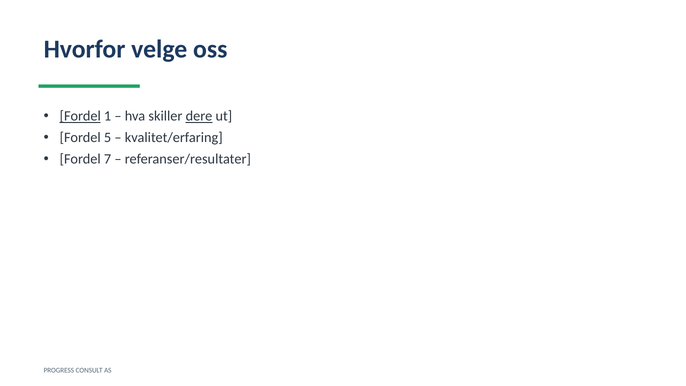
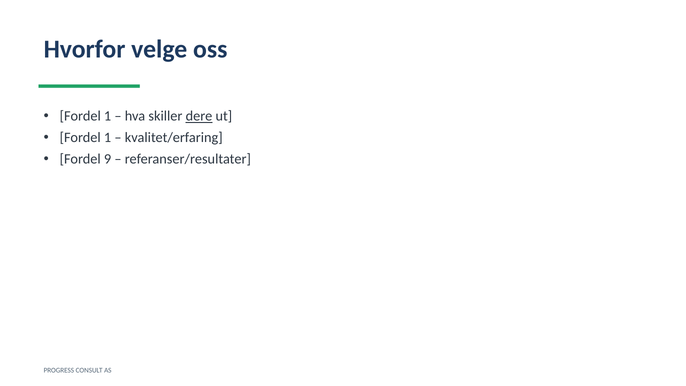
Fordel underline: present -> none (80, 116)
5: 5 -> 1 (108, 138)
7: 7 -> 9 (108, 159)
